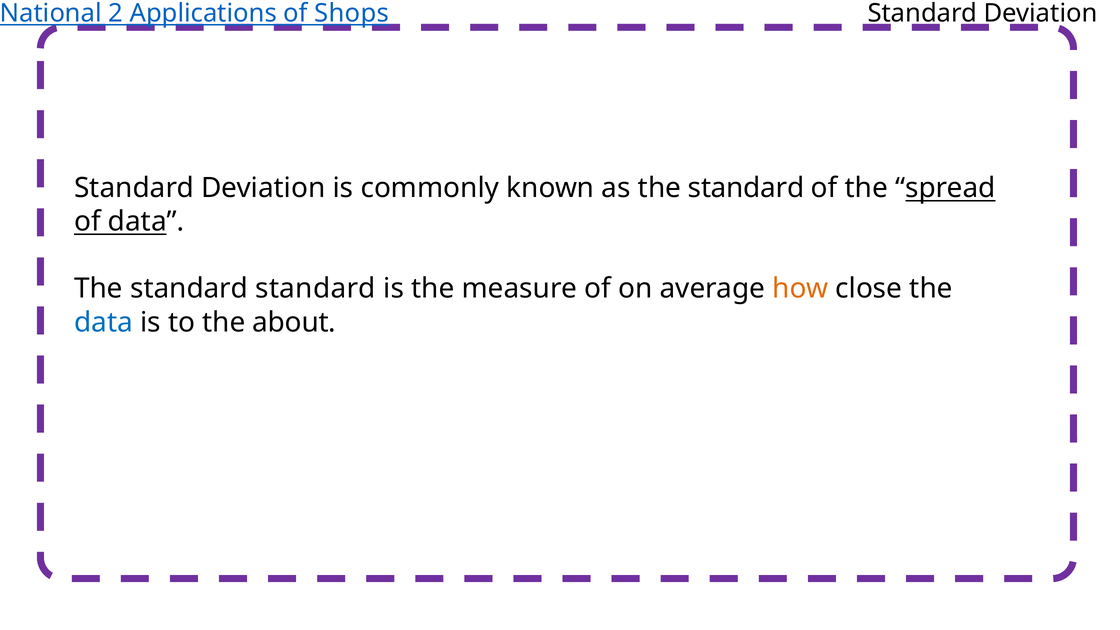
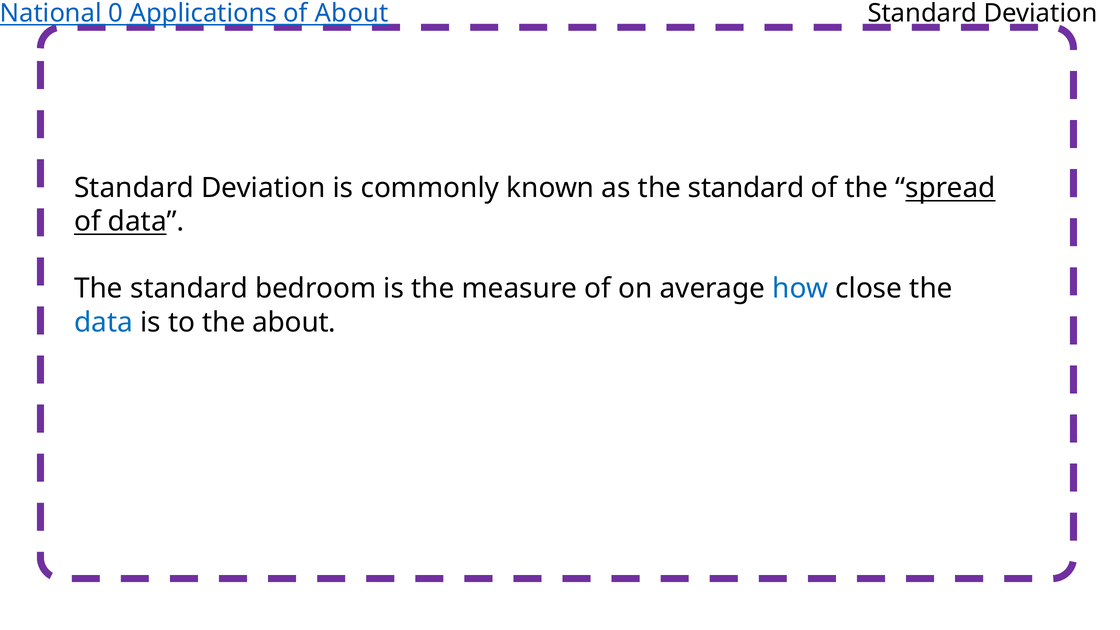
2: 2 -> 0 (116, 13)
of Shops: Shops -> About (352, 13)
standard standard: standard -> bedroom (316, 289)
how colour: orange -> blue (800, 289)
